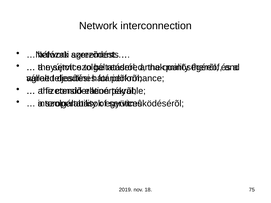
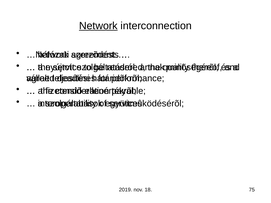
Network underline: none -> present (98, 26)
